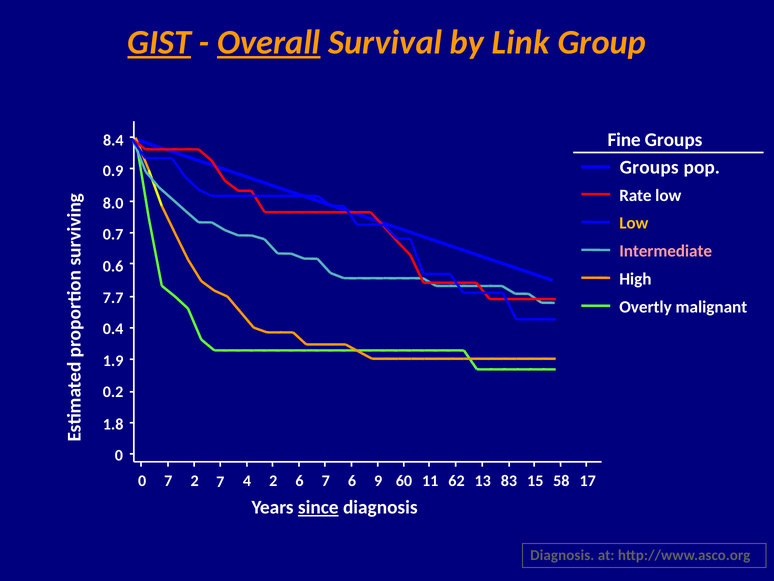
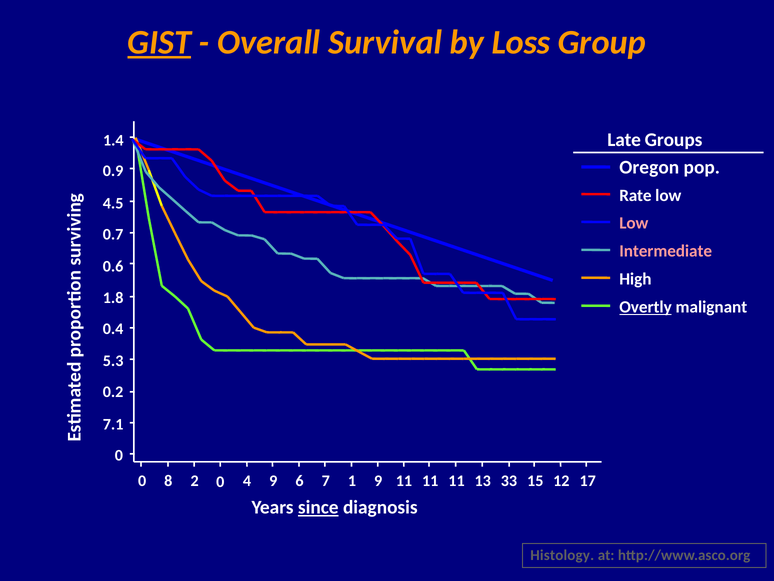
Overall underline: present -> none (269, 42)
Link: Link -> Loss (521, 42)
Fine: Fine -> Late (624, 140)
8.4: 8.4 -> 1.4 (113, 140)
Groups: Groups -> Oregon (649, 167)
8.0: 8.0 -> 4.5 (113, 203)
Low colour: yellow -> pink (634, 223)
7.7: 7.7 -> 1.8 (113, 297)
Overtly underline: none -> present (646, 307)
1.9: 1.9 -> 5.3 (113, 361)
1.8: 1.8 -> 7.1 (113, 424)
0 7: 7 -> 8 (168, 481)
2 7: 7 -> 0 (220, 482)
4 2: 2 -> 9 (273, 481)
7 6: 6 -> 1 (352, 481)
9 60: 60 -> 11 (404, 481)
62: 62 -> 11 (457, 481)
83: 83 -> 33 (509, 481)
58: 58 -> 12 (561, 481)
Diagnosis: Diagnosis -> Histology (562, 555)
